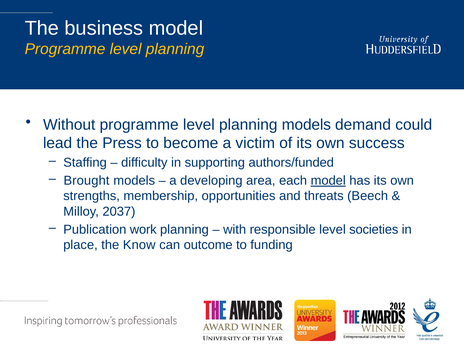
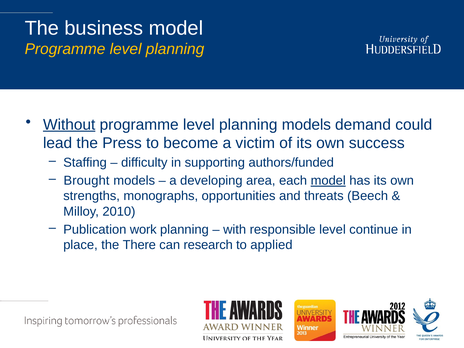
Without underline: none -> present (69, 125)
membership: membership -> monographs (161, 196)
2037: 2037 -> 2010 (119, 212)
societies: societies -> continue (374, 230)
Know: Know -> There (139, 245)
outcome: outcome -> research (208, 245)
funding: funding -> applied (271, 245)
